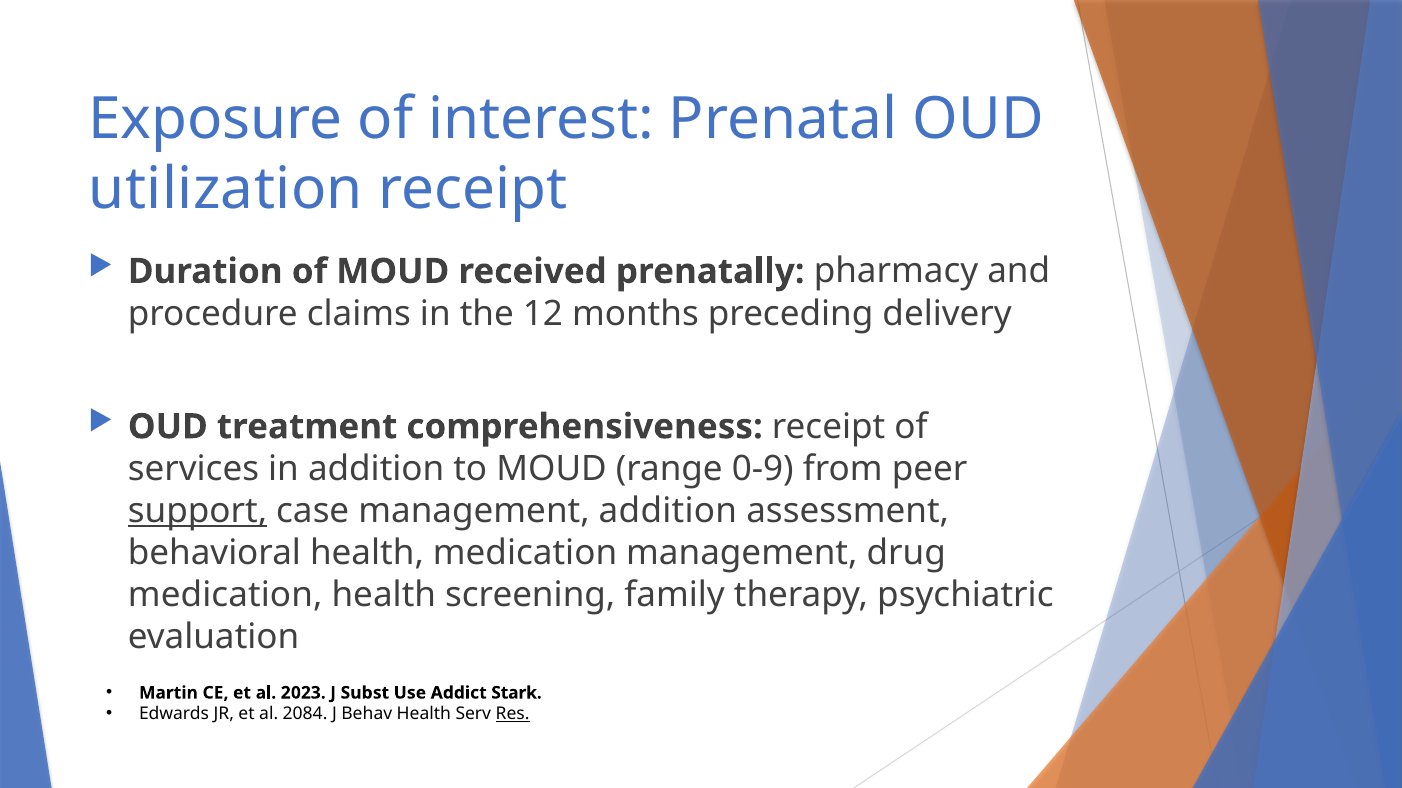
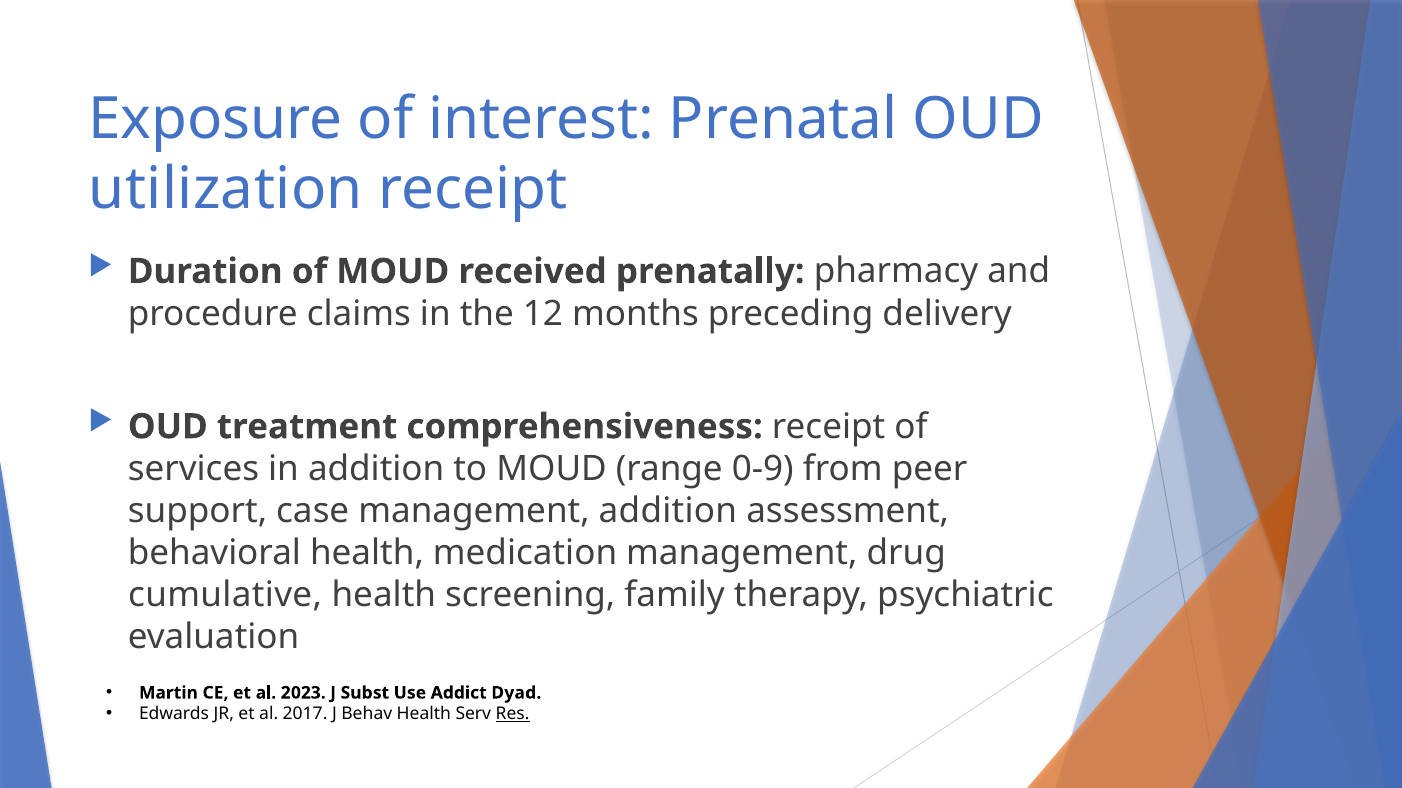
support underline: present -> none (198, 511)
medication: medication -> cumulative (225, 595)
Stark: Stark -> Dyad (516, 693)
2084: 2084 -> 2017 (305, 714)
